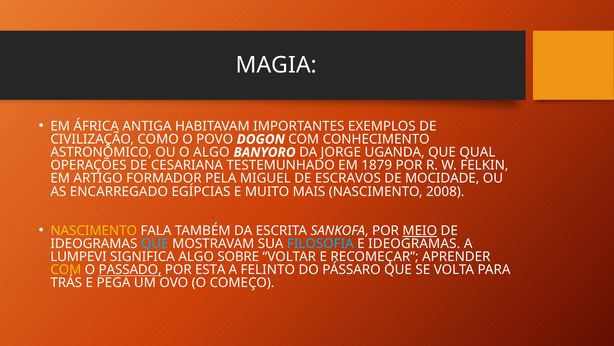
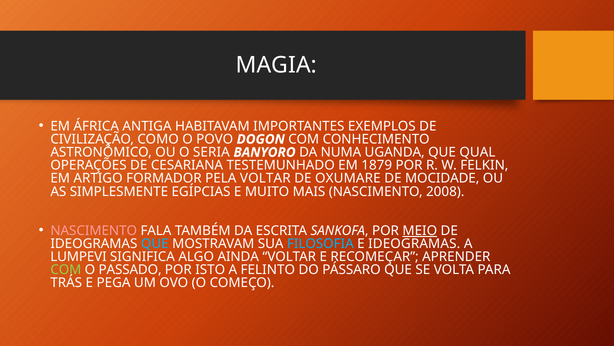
O ALGO: ALGO -> SERIA (211, 152)
JORGE: JORGE -> NUMA (341, 152)
PELA MIGUEL: MIGUEL -> VOLTAR (265, 178)
ESCRAVOS: ESCRAVOS -> OXUMARE (348, 178)
ENCARREGADO: ENCARREGADO -> SIMPLESMENTE (119, 191)
NASCIMENTO colour: yellow -> pink (94, 230)
SOBRE: SOBRE -> AINDA (238, 256)
COM colour: yellow -> light green (66, 269)
PASSADO underline: present -> none (130, 269)
ESTA: ESTA -> ISTO (210, 269)
